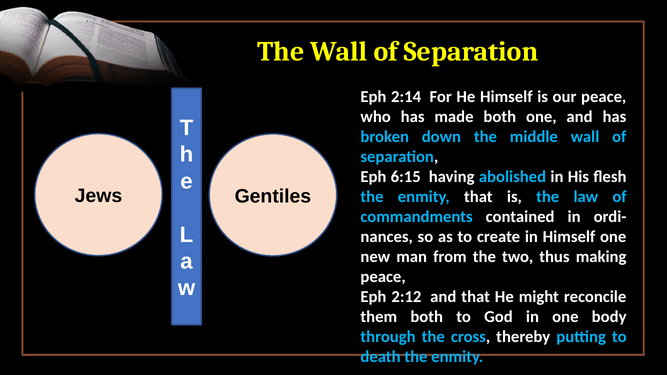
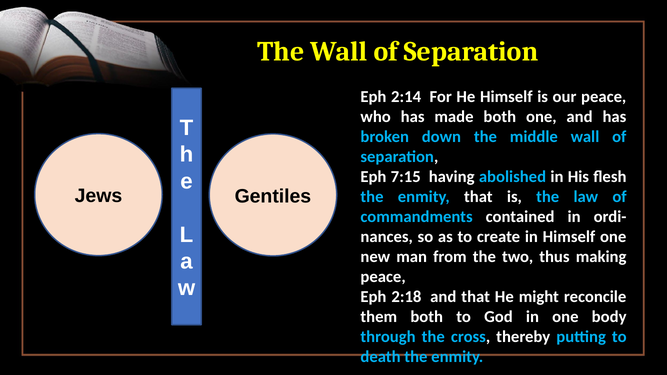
6:15: 6:15 -> 7:15 (406, 177)
2:12: 2:12 -> 2:18 (406, 297)
